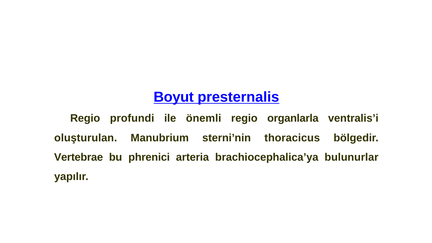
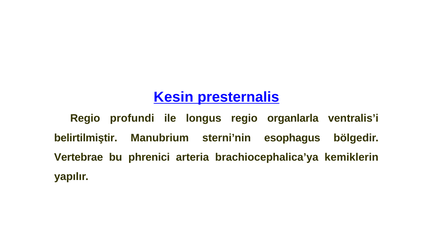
Boyut: Boyut -> Kesin (174, 97)
önemli: önemli -> longus (204, 118)
oluşturulan: oluşturulan -> belirtilmiştir (86, 138)
thoracicus: thoracicus -> esophagus (292, 138)
bulunurlar: bulunurlar -> kemiklerin (352, 157)
